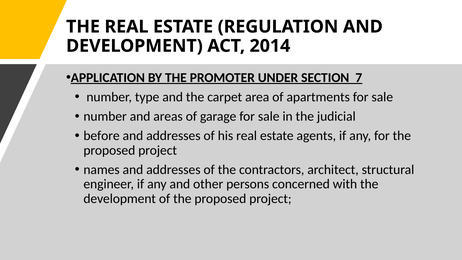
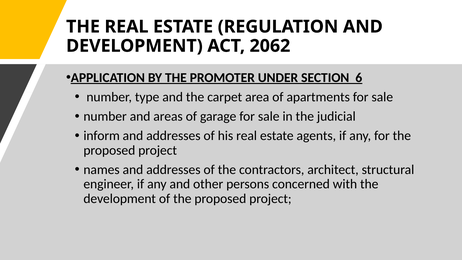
2014: 2014 -> 2062 (270, 46)
7: 7 -> 6 (359, 78)
before: before -> inform (102, 136)
